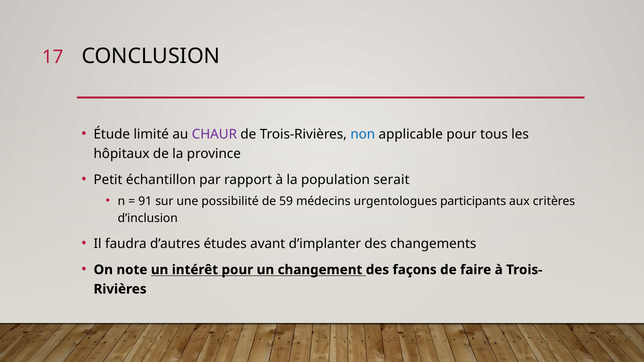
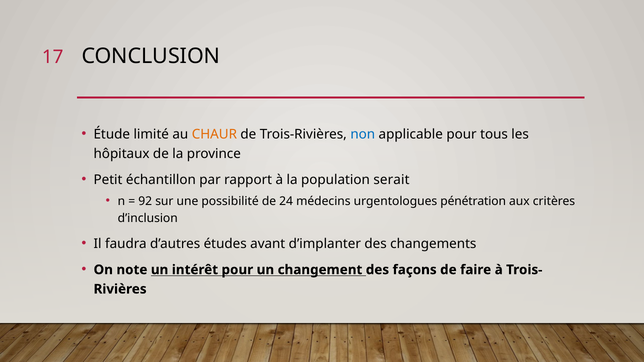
CHAUR colour: purple -> orange (214, 134)
91: 91 -> 92 (145, 201)
59: 59 -> 24 (286, 201)
participants: participants -> pénétration (473, 201)
